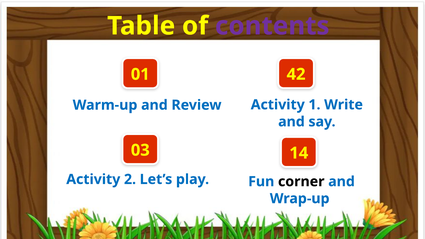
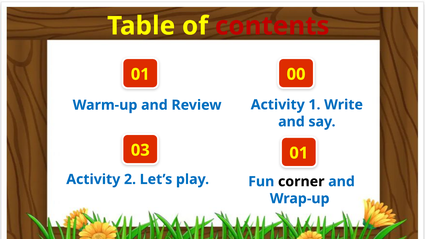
contents colour: purple -> red (272, 26)
42: 42 -> 00 (296, 74)
03 14: 14 -> 01 (299, 153)
